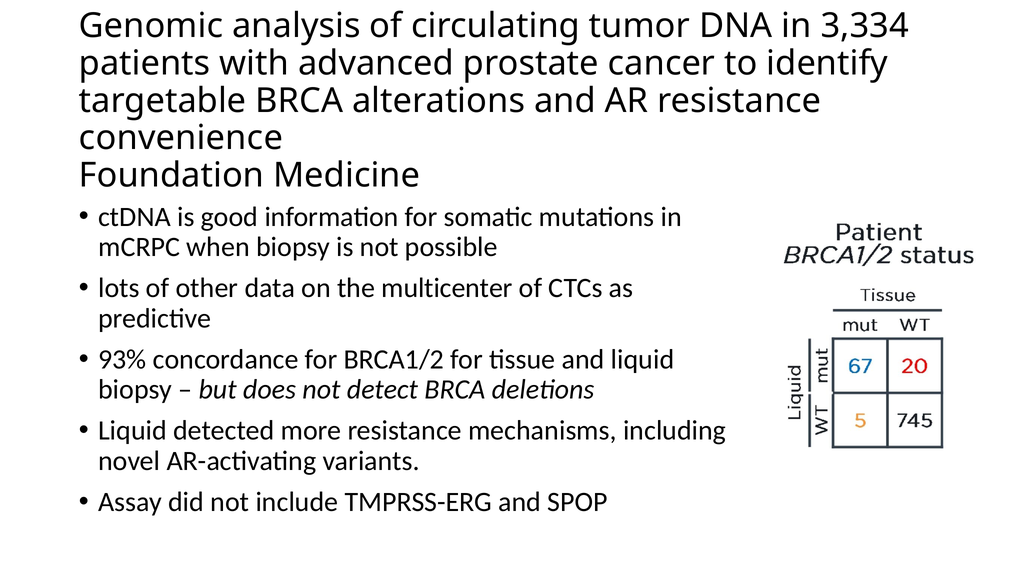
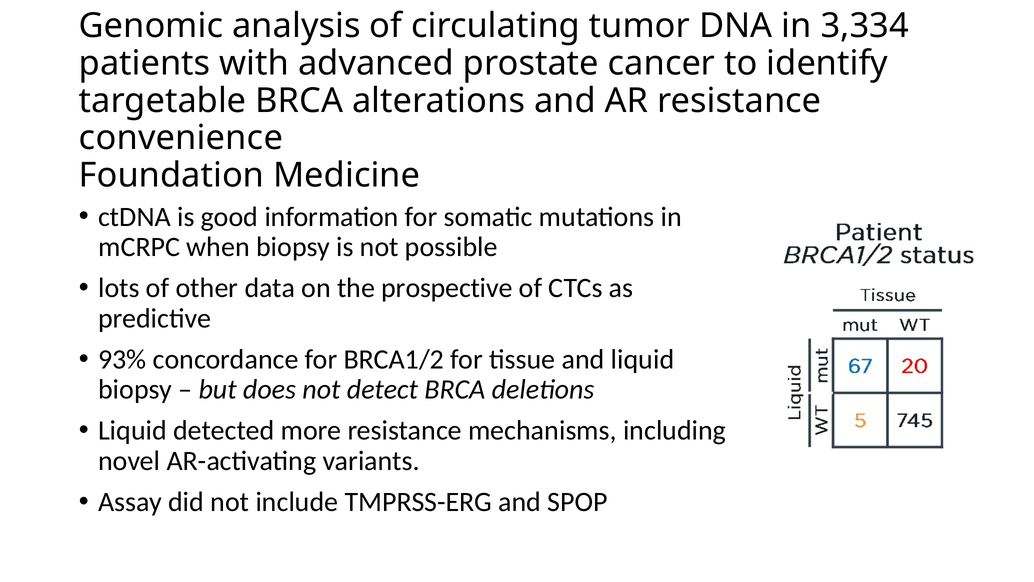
multicenter: multicenter -> prospective (447, 288)
